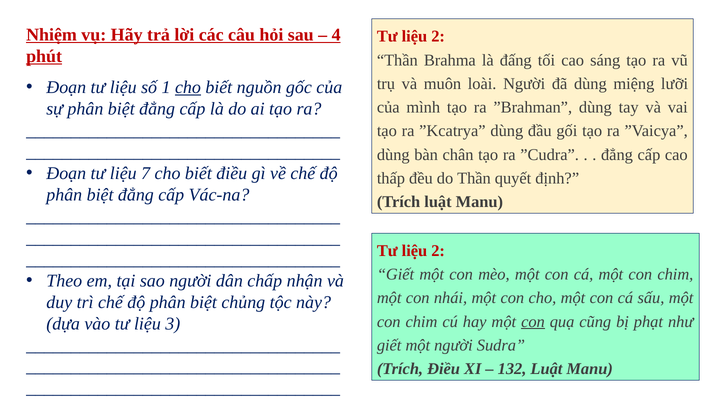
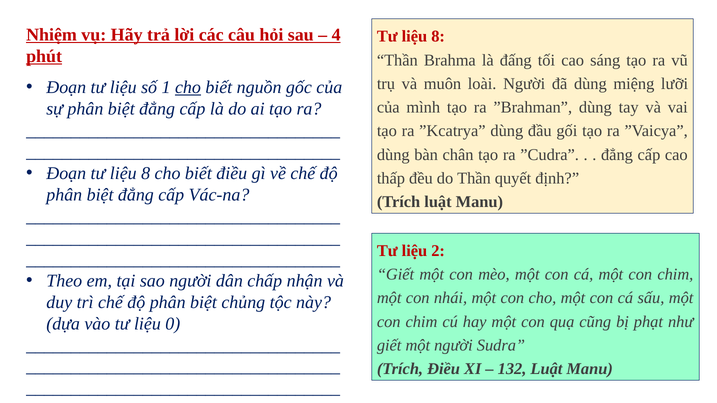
2: 2 -> 8 (438, 37)
Đoạn tư liệu 7: 7 -> 8 (146, 173)
con underline: present -> none (533, 322)
3: 3 -> 0 (173, 324)
